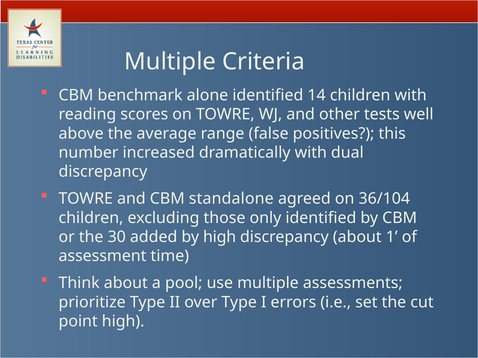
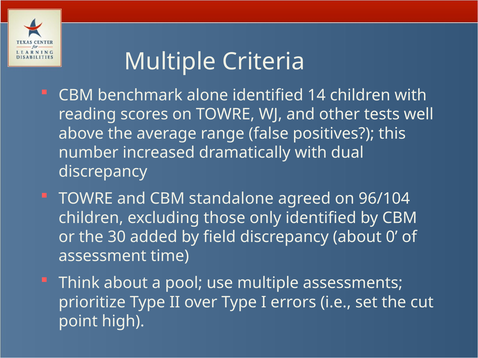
36/104: 36/104 -> 96/104 (384, 199)
by high: high -> field (220, 237)
1: 1 -> 0 (392, 237)
